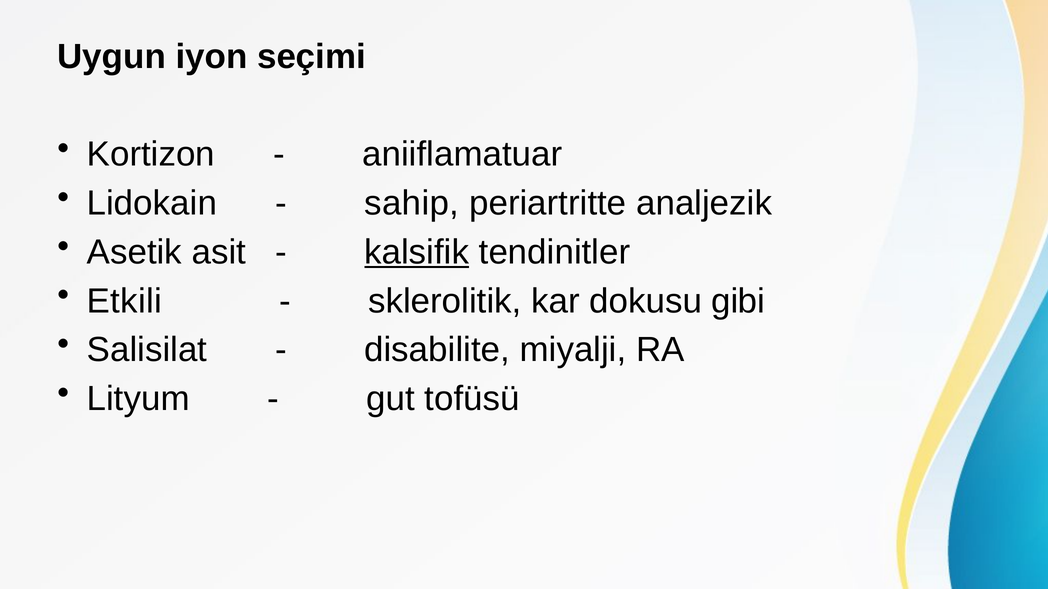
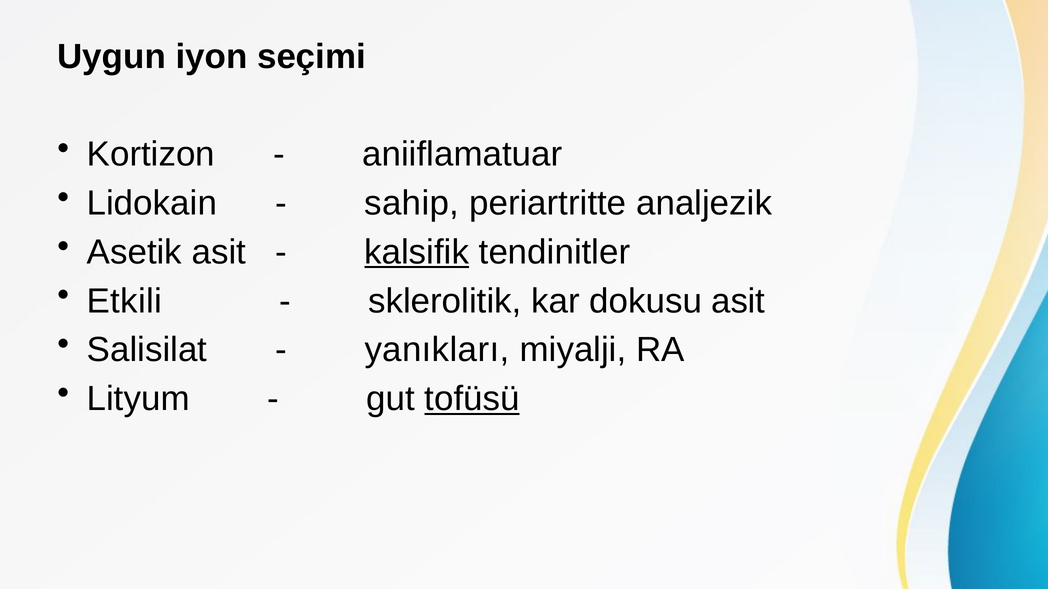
dokusu gibi: gibi -> asit (738, 301)
disabilite: disabilite -> yanıkları (437, 350)
tofüsü underline: none -> present (472, 399)
